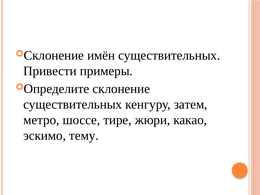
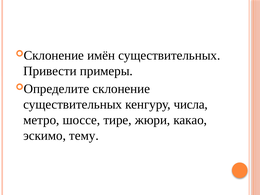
затем: затем -> числа (191, 104)
